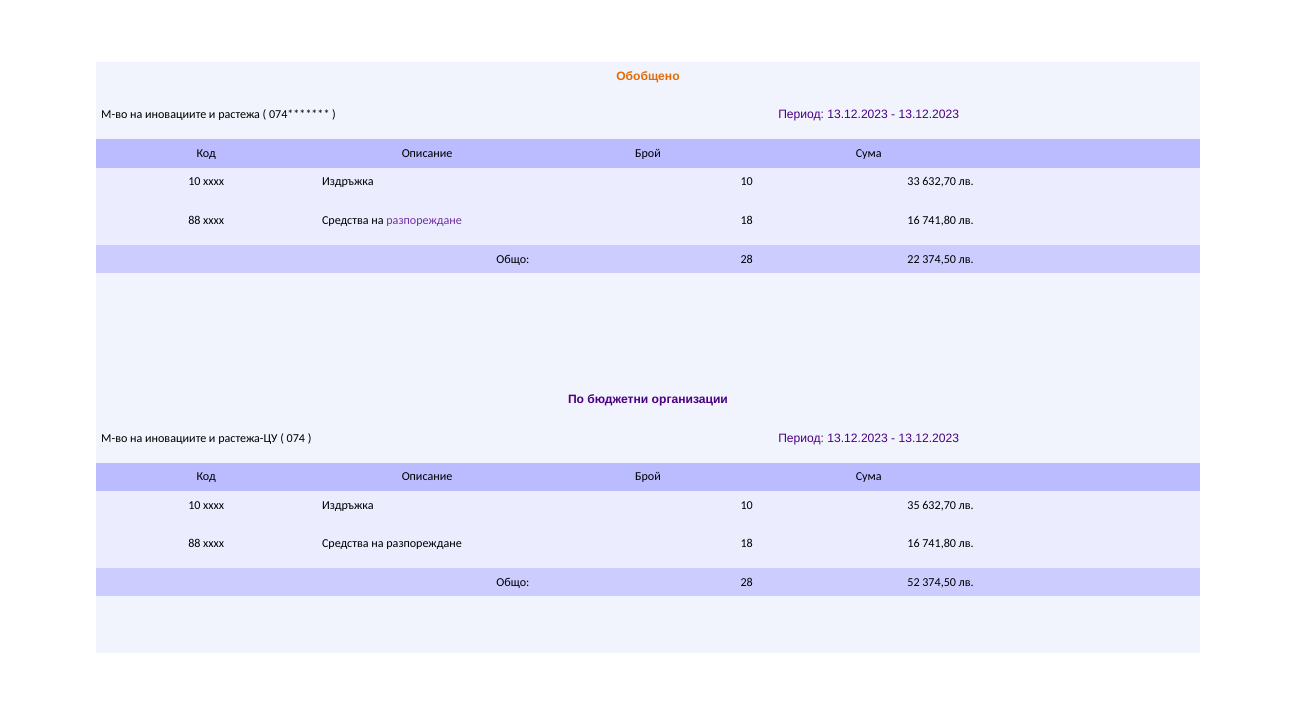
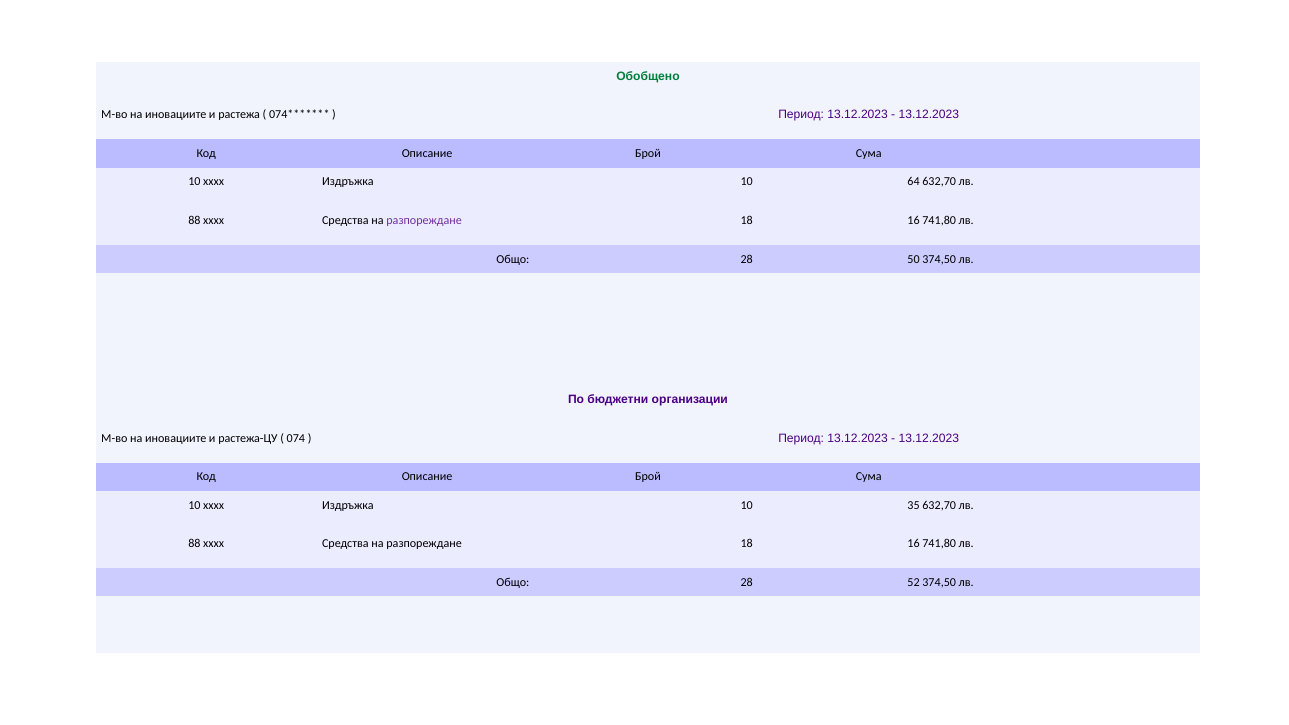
Обобщено colour: orange -> green (648, 76)
33: 33 -> 64 (914, 182)
22: 22 -> 50 (914, 259)
